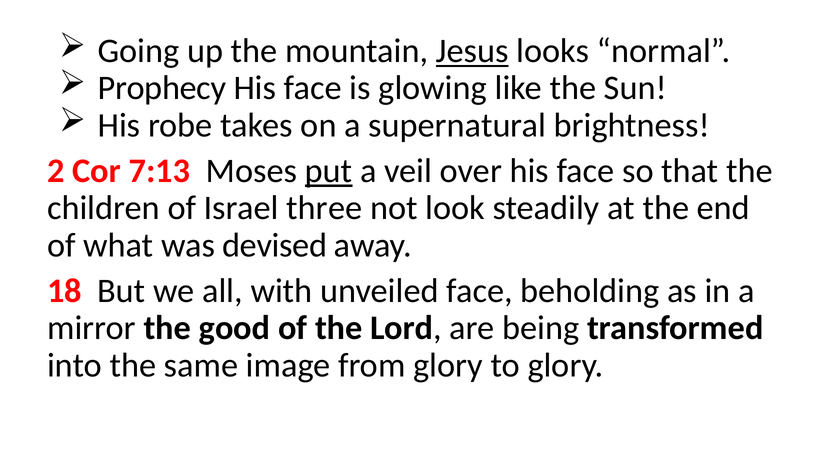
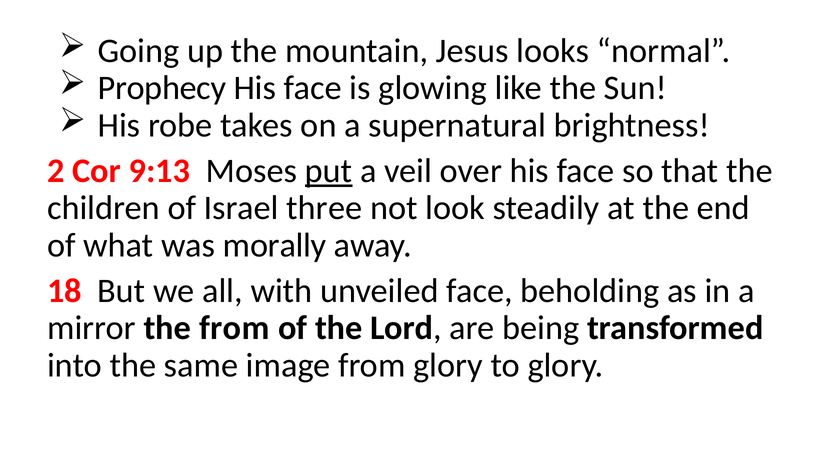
Jesus underline: present -> none (472, 51)
7:13: 7:13 -> 9:13 (159, 171)
devised: devised -> morally (275, 245)
the good: good -> from (234, 328)
